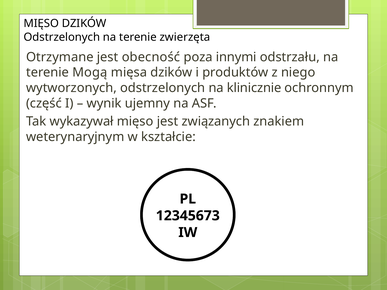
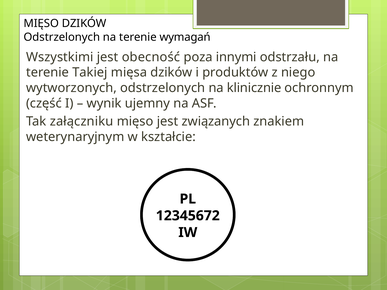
zwierzęta: zwierzęta -> wymagań (185, 37)
Otrzymane: Otrzymane -> Wszystkimi (60, 57)
Mogą: Mogą -> Takiej (90, 73)
wykazywał: wykazywał -> załączniku (82, 122)
12345673: 12345673 -> 12345672 (188, 216)
